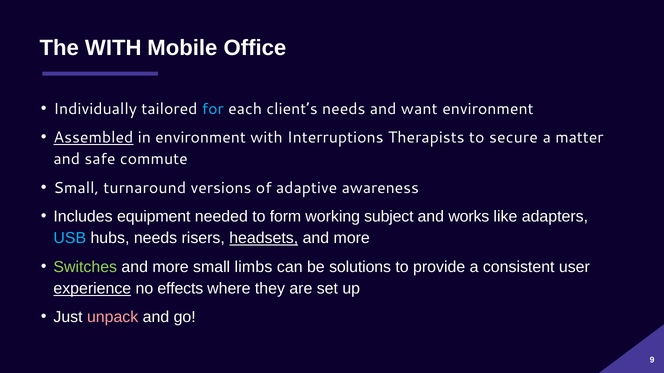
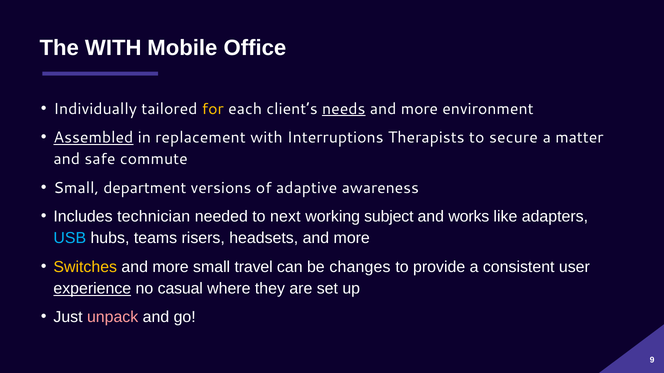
for colour: light blue -> yellow (213, 109)
needs underline: none -> present (344, 109)
want: want -> more (419, 109)
in environment: environment -> replacement (201, 138)
turnaround: turnaround -> department (145, 188)
equipment: equipment -> technician (154, 217)
form: form -> next (285, 217)
hubs needs: needs -> teams (156, 238)
headsets underline: present -> none (264, 238)
Switches colour: light green -> yellow (85, 267)
limbs: limbs -> travel (254, 267)
solutions: solutions -> changes (360, 267)
effects: effects -> casual (180, 289)
